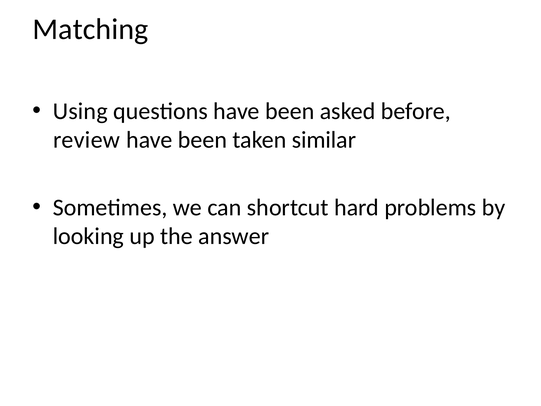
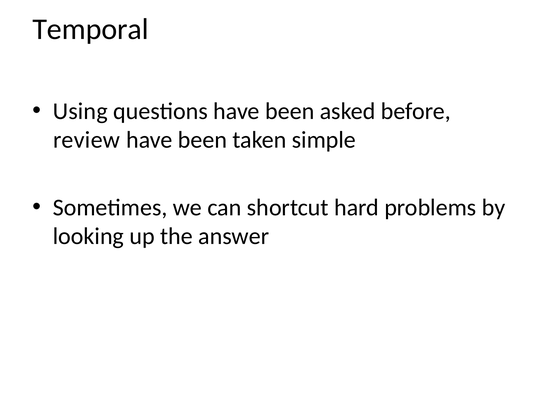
Matching: Matching -> Temporal (91, 29)
similar: similar -> simple (324, 140)
